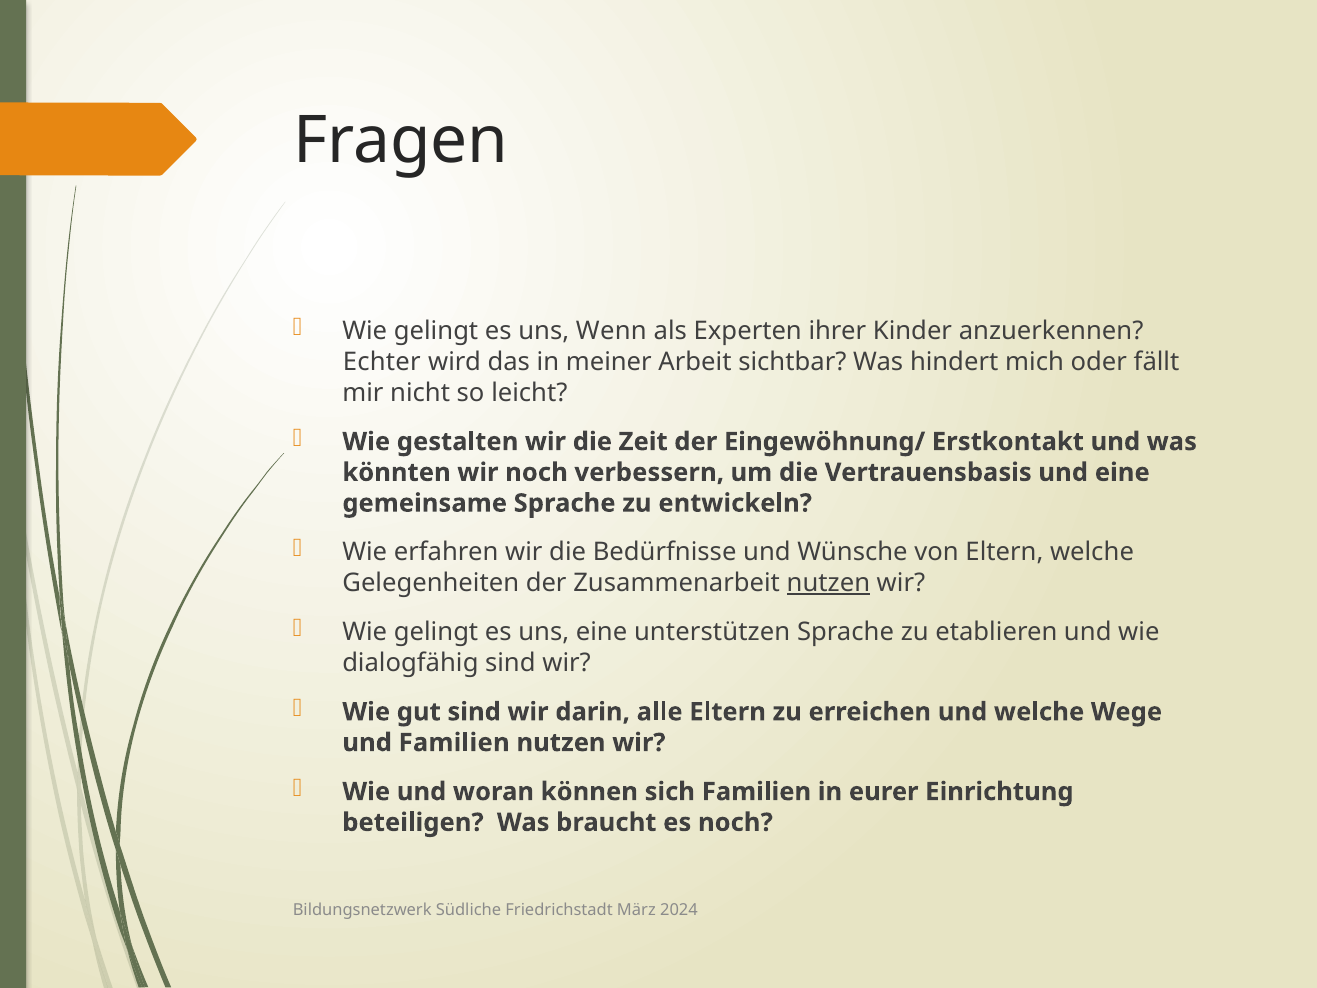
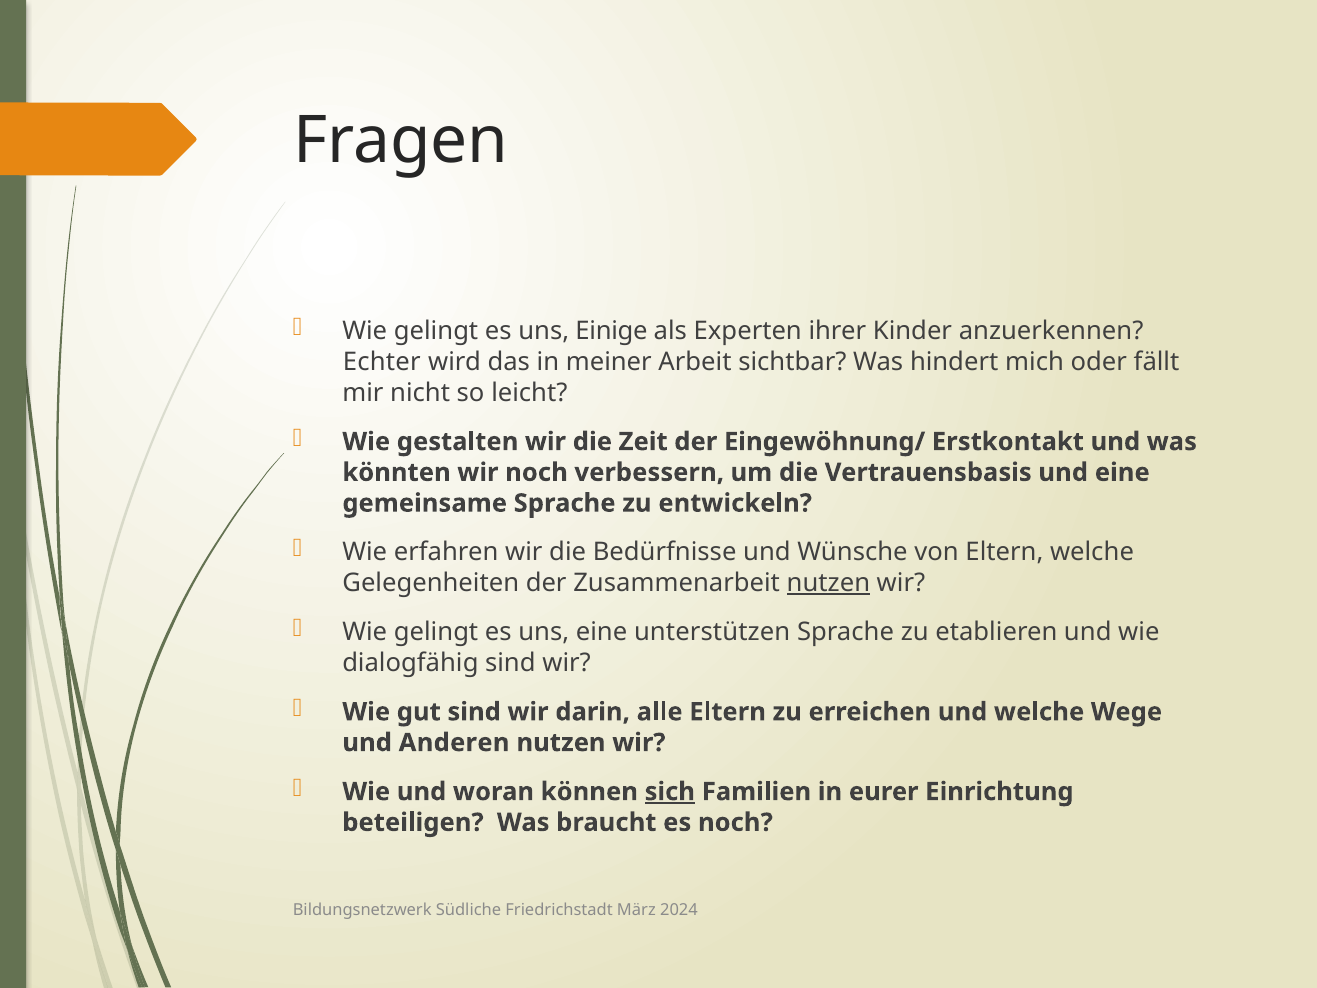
Wenn: Wenn -> Einige (612, 331)
und Familien: Familien -> Anderen (454, 742)
sich underline: none -> present (670, 792)
